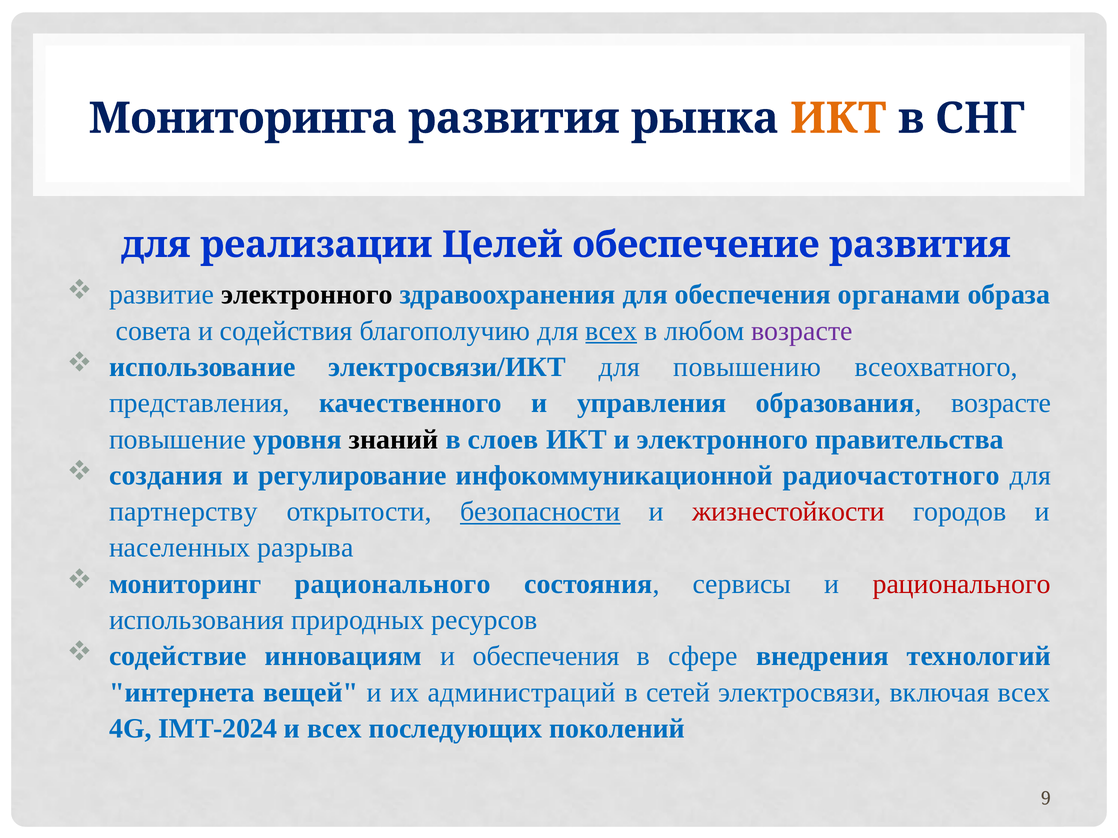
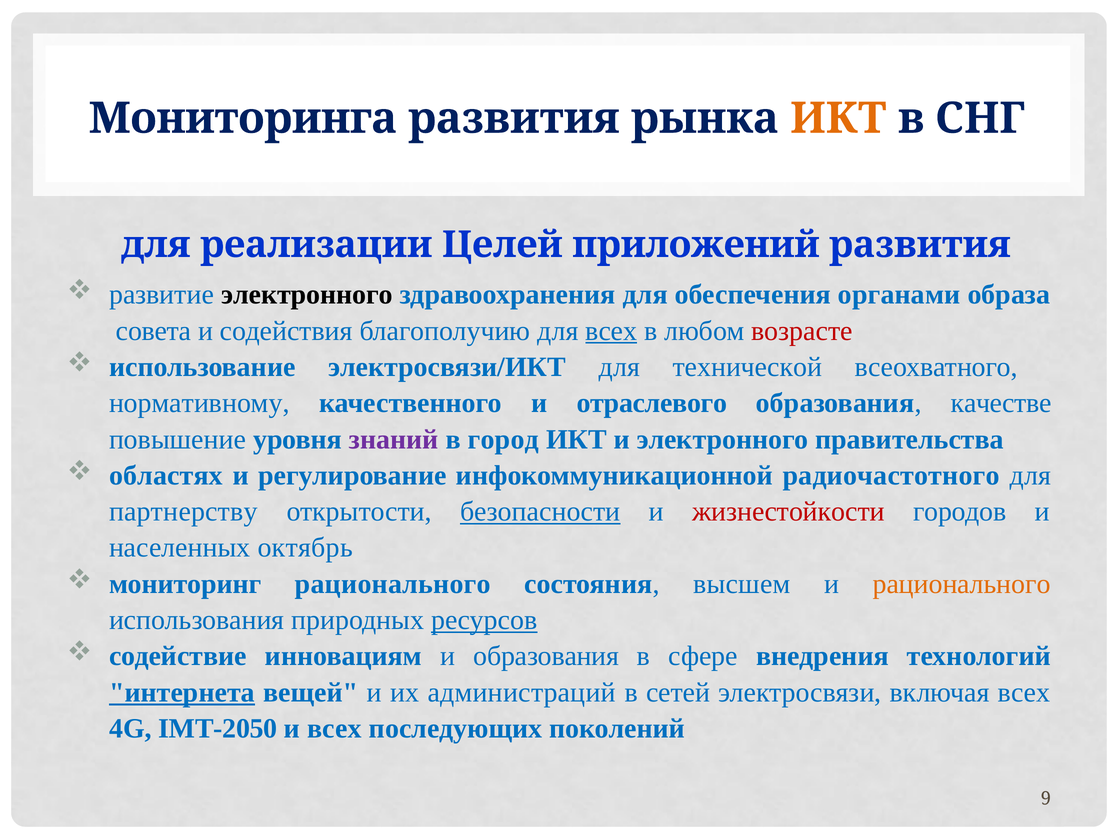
обеспечение: обеспечение -> приложений (696, 245)
возрасте colour: purple -> red (802, 331)
повышению: повышению -> технической (747, 367)
представления: представления -> нормативному (199, 403)
управления: управления -> отраслевого (652, 403)
образования возрасте: возрасте -> качестве (1001, 403)
знаний colour: black -> purple (394, 440)
слоев: слоев -> город (503, 440)
создания: создания -> областях (166, 476)
разрыва: разрыва -> октябрь (305, 548)
сервисы: сервисы -> высшем (742, 584)
рационального colour: red -> orange (962, 584)
ресурсов underline: none -> present (484, 620)
и обеспечения: обеспечения -> образования (546, 657)
интернета underline: none -> present (182, 693)
IMT-2024: IMT-2024 -> IMT-2050 (218, 729)
